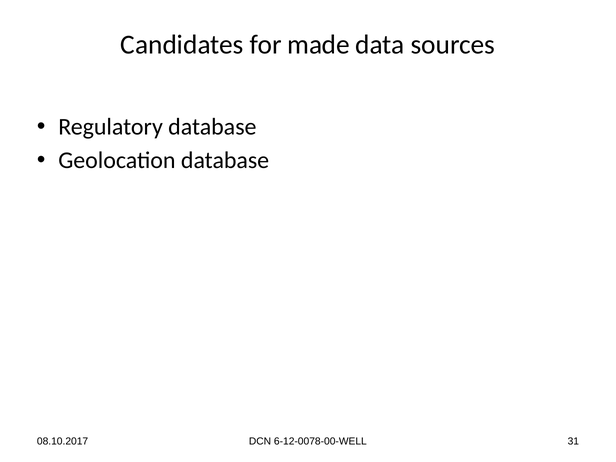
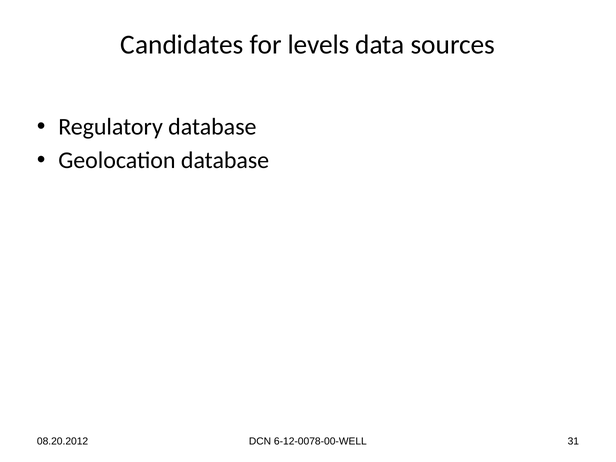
made: made -> levels (319, 45)
08.10.2017: 08.10.2017 -> 08.20.2012 (63, 441)
